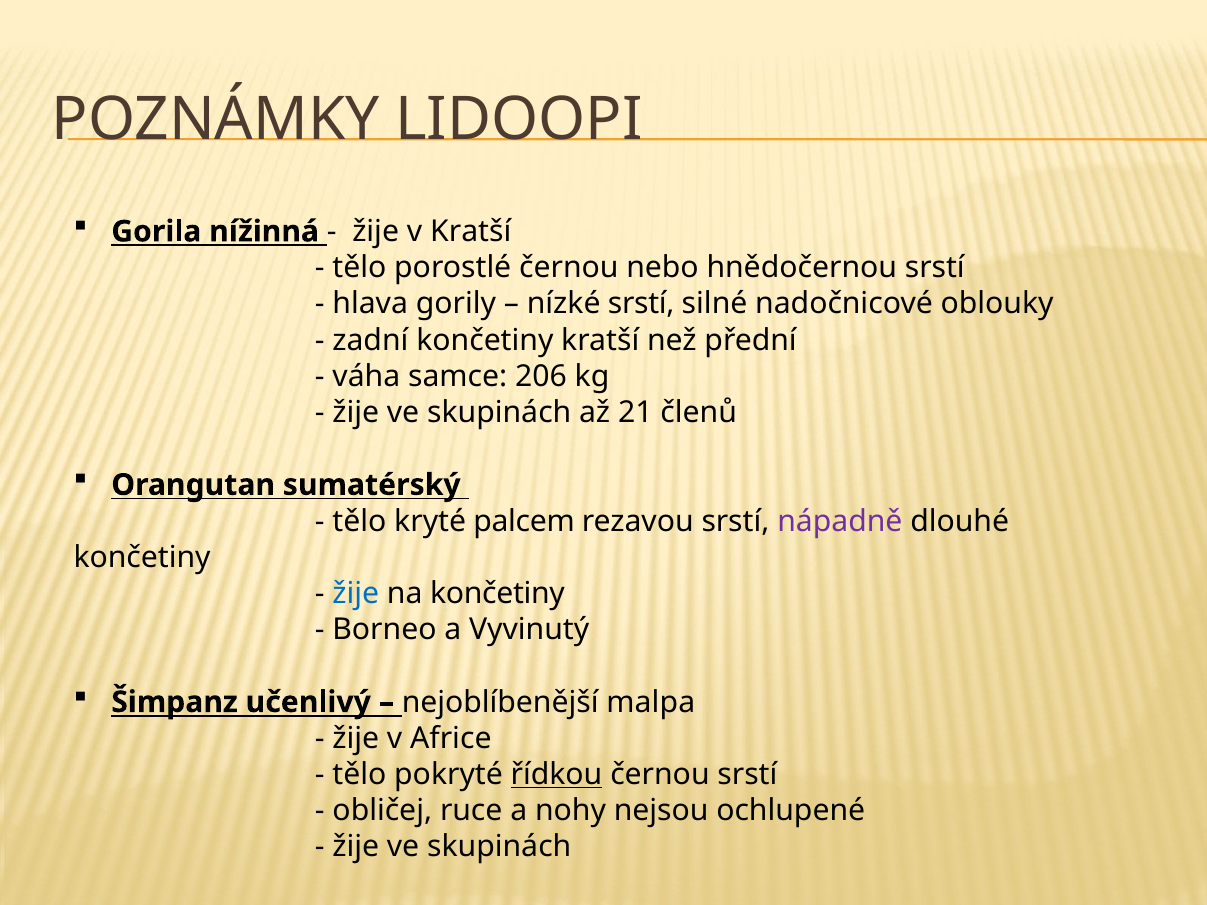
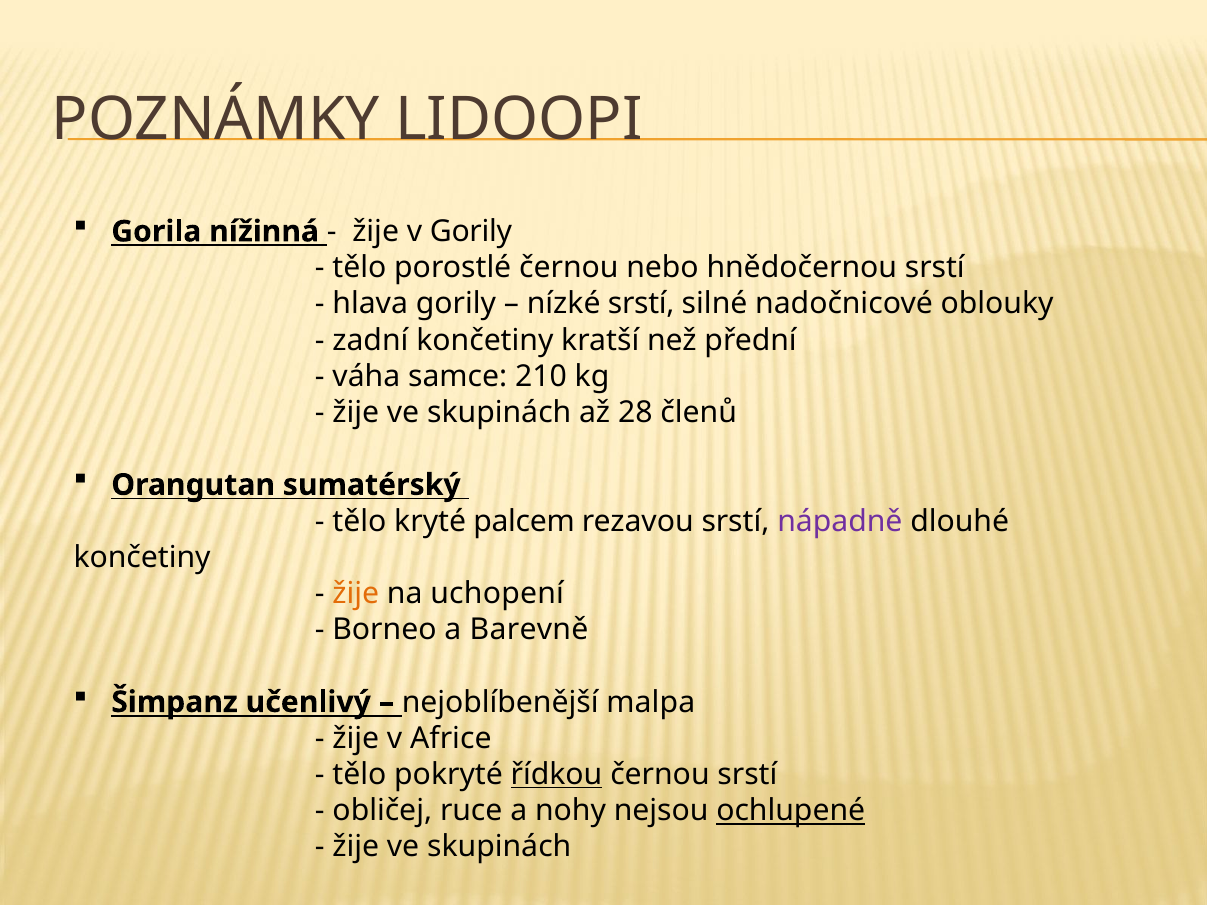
v Kratší: Kratší -> Gorily (471, 232)
206: 206 -> 210 (541, 376)
21: 21 -> 28 (635, 413)
žije colour: blue -> orange (356, 594)
na končetiny: končetiny -> uchopení (497, 594)
Vyvinutý: Vyvinutý -> Barevně (529, 630)
ochlupené underline: none -> present (791, 811)
